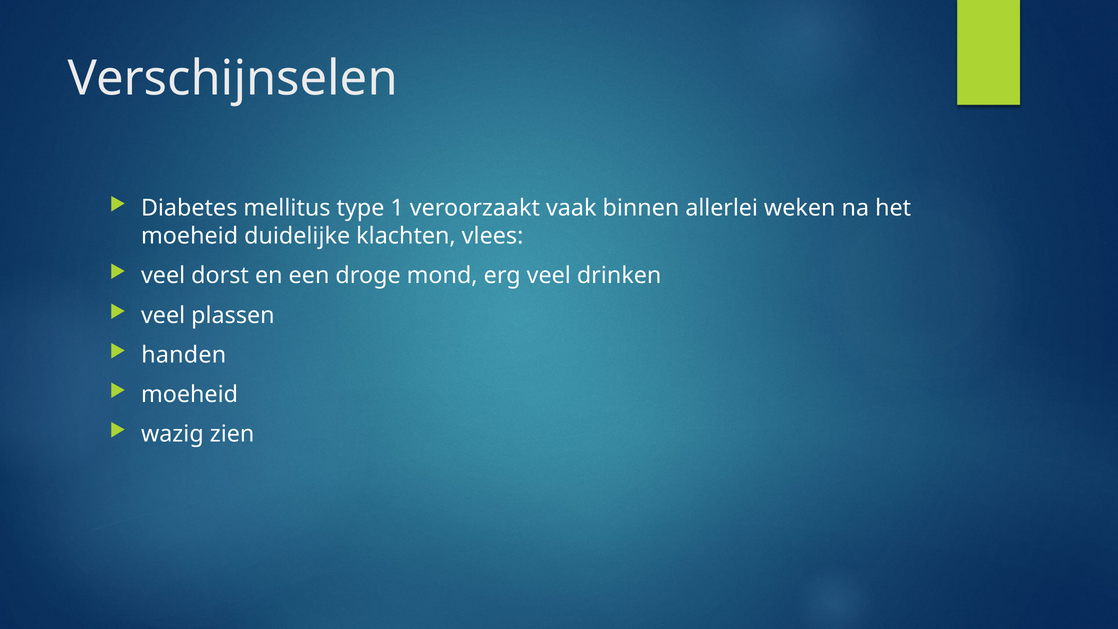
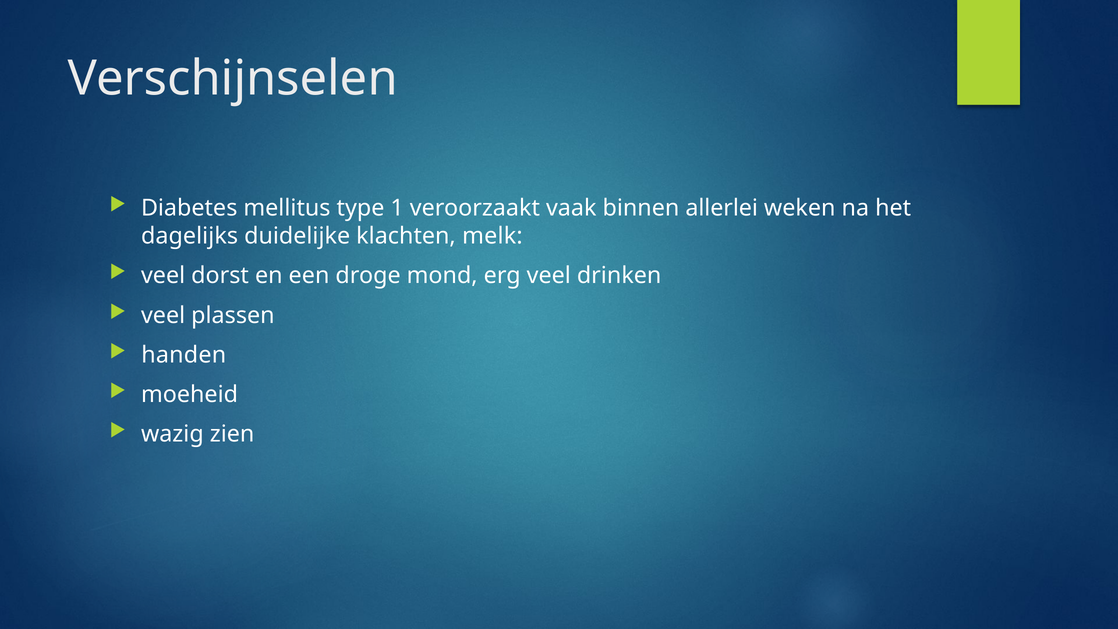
moeheid: moeheid -> dagelijks (190, 236)
vlees: vlees -> melk (492, 236)
